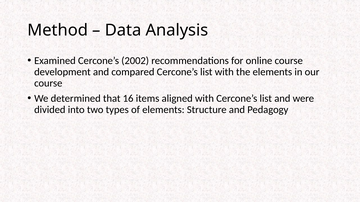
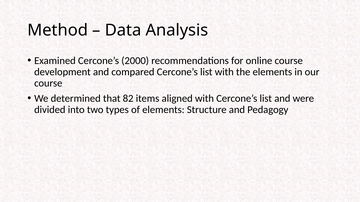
2002: 2002 -> 2000 (135, 61)
16: 16 -> 82 (128, 99)
